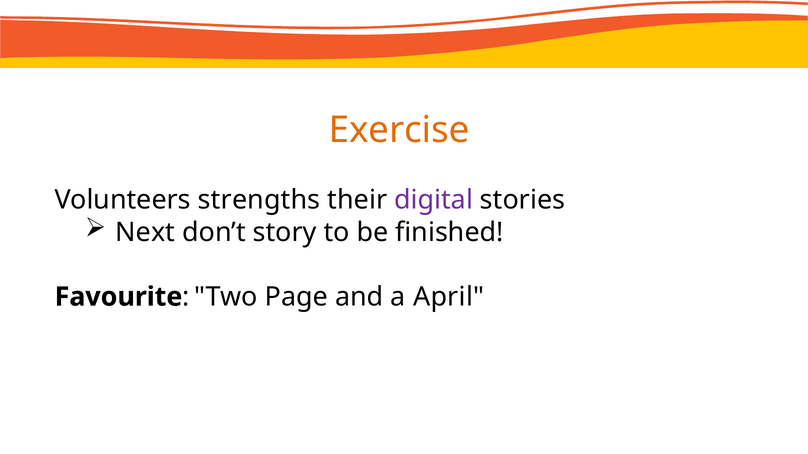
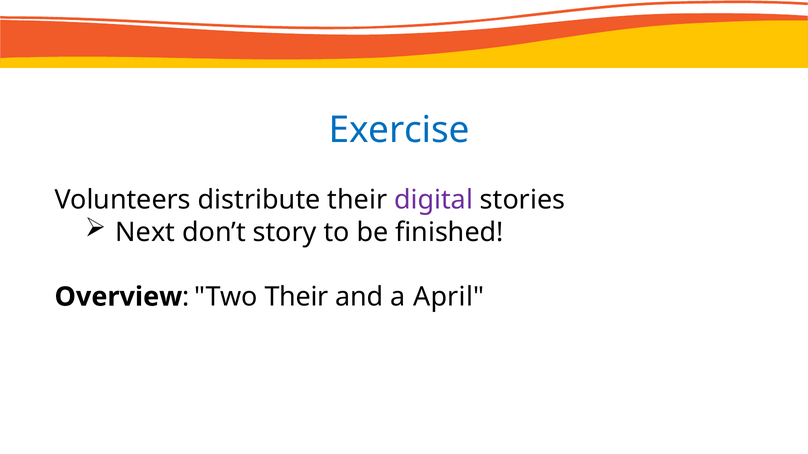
Exercise colour: orange -> blue (399, 130)
strengths: strengths -> distribute (259, 200)
Favourite: Favourite -> Overview (118, 297)
Two Page: Page -> Their (297, 297)
